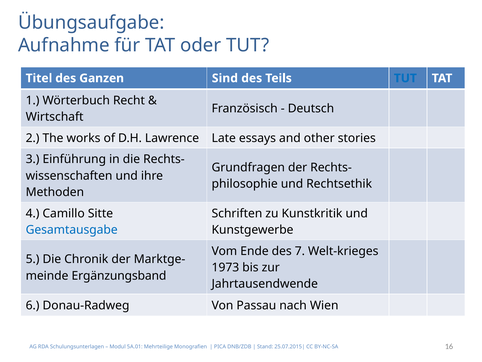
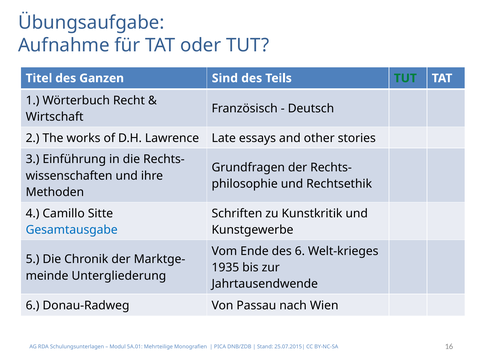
TUT colour: blue -> green (405, 78)
des 7: 7 -> 6 (300, 251)
1973: 1973 -> 1935 (225, 267)
Ergänzungsband: Ergänzungsband -> Untergliederung (119, 275)
